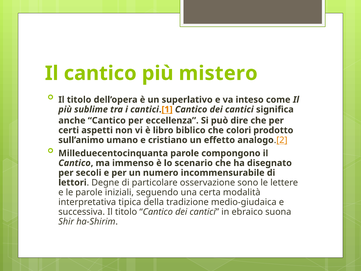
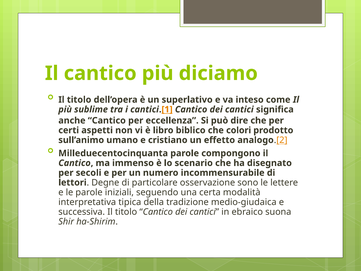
mistero: mistero -> diciamo (218, 73)
